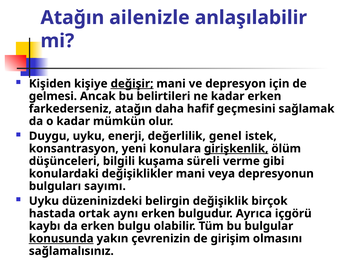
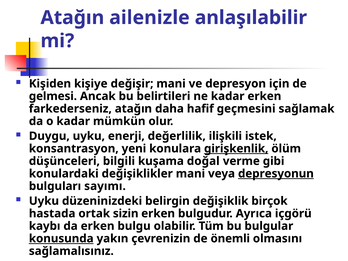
değişir underline: present -> none (132, 84)
genel: genel -> ilişkili (225, 136)
süreli: süreli -> doğal (203, 161)
depresyonun underline: none -> present (276, 174)
aynı: aynı -> sizin (126, 213)
girişim: girişim -> önemli (230, 239)
